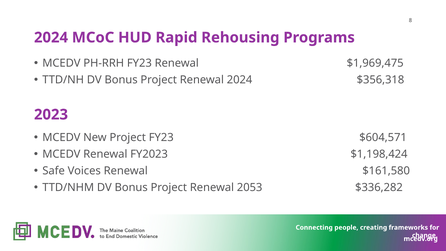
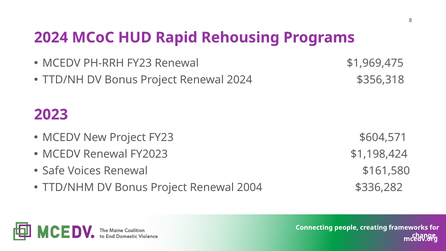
2053: 2053 -> 2004 (250, 187)
